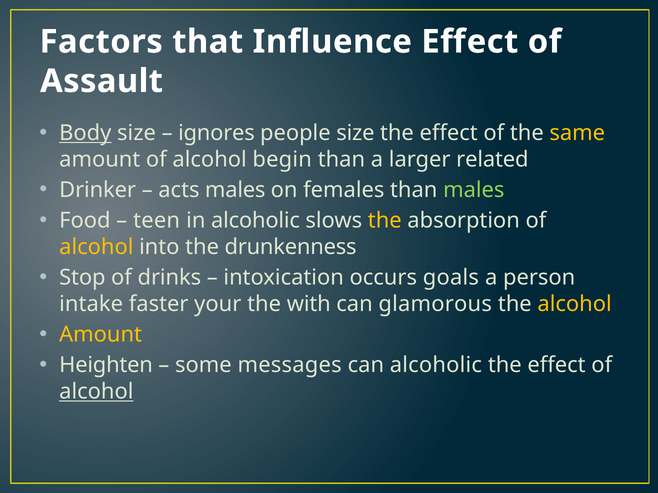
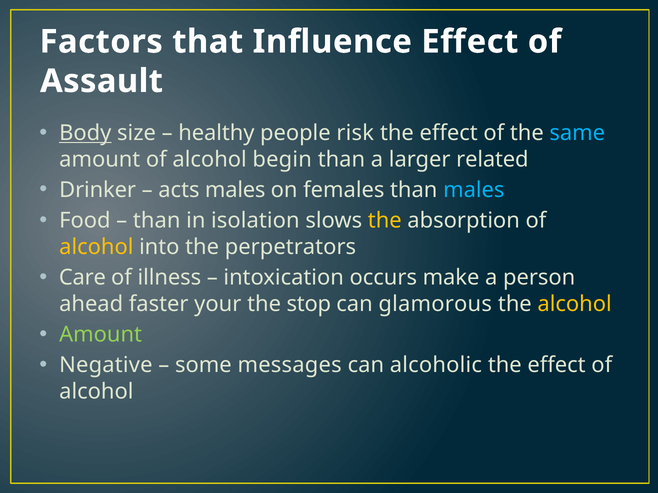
ignores: ignores -> healthy (216, 133)
people size: size -> risk (355, 133)
same colour: yellow -> light blue (577, 133)
males colour: light green -> light blue (474, 190)
teen: teen -> than (157, 221)
in alcoholic: alcoholic -> isolation (255, 221)
drunkenness: drunkenness -> perpetrators (290, 247)
Stop: Stop -> Care (82, 278)
drinks: drinks -> illness (169, 278)
goals: goals -> make (451, 278)
intake: intake -> ahead (91, 304)
with: with -> stop (309, 304)
Amount colour: yellow -> light green (101, 335)
Heighten: Heighten -> Negative (106, 366)
alcohol underline: present -> none (96, 392)
